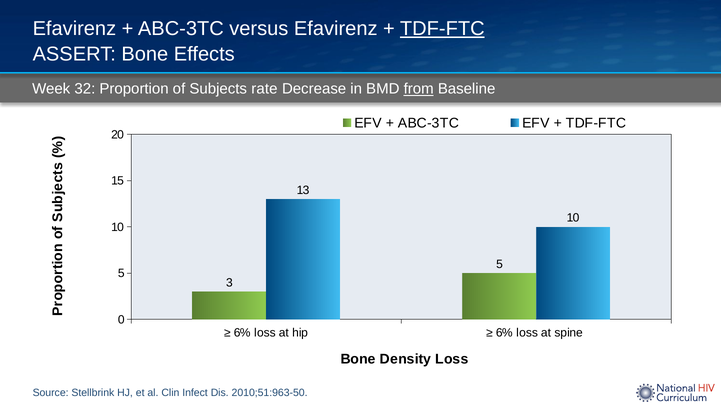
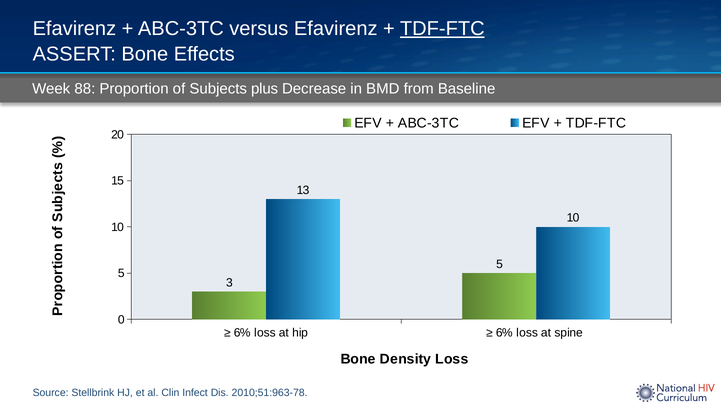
32: 32 -> 88 (85, 89)
rate: rate -> plus (265, 89)
from underline: present -> none (419, 89)
2010;51:963-50: 2010;51:963-50 -> 2010;51:963-78 (270, 392)
